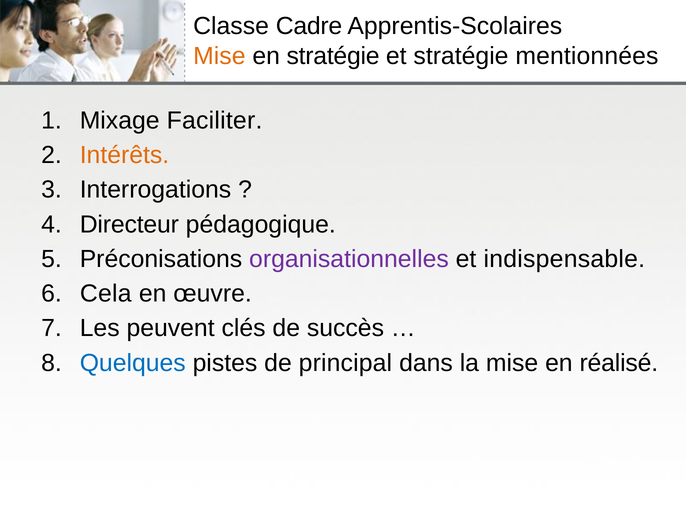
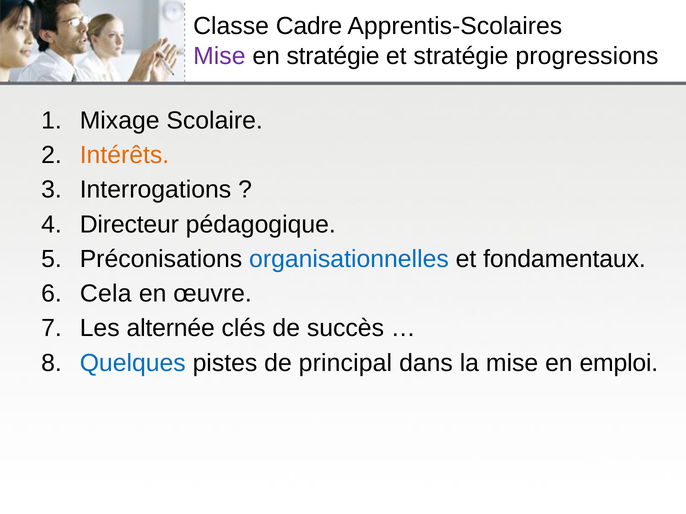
Mise colour: orange -> purple (219, 56)
mentionnées: mentionnées -> progressions (587, 56)
Faciliter: Faciliter -> Scolaire (215, 121)
organisationnelles colour: purple -> blue (349, 259)
indispensable: indispensable -> fondamentaux (564, 259)
peuvent: peuvent -> alternée (171, 329)
réalisé: réalisé -> emploi (619, 363)
